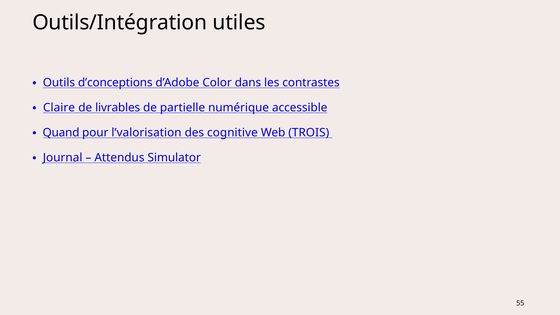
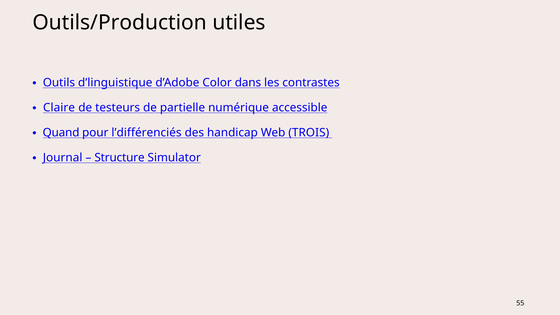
Outils/Intégration: Outils/Intégration -> Outils/Production (120, 23)
d’conceptions: d’conceptions -> d’linguistique (115, 83)
livrables: livrables -> testeurs (118, 108)
l’valorisation: l’valorisation -> l’différenciés (146, 133)
cognitive: cognitive -> handicap (232, 133)
Attendus: Attendus -> Structure (120, 158)
